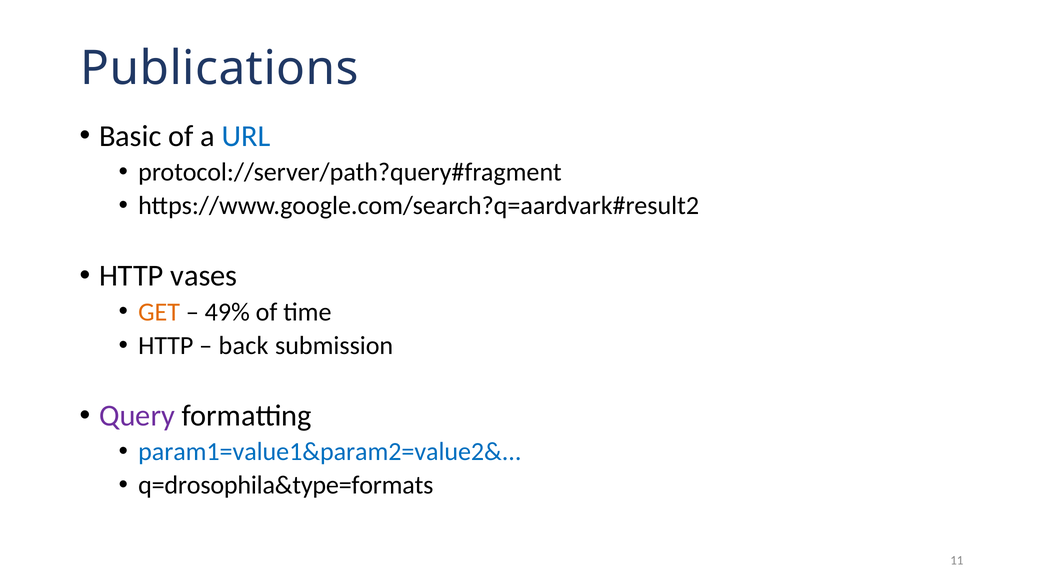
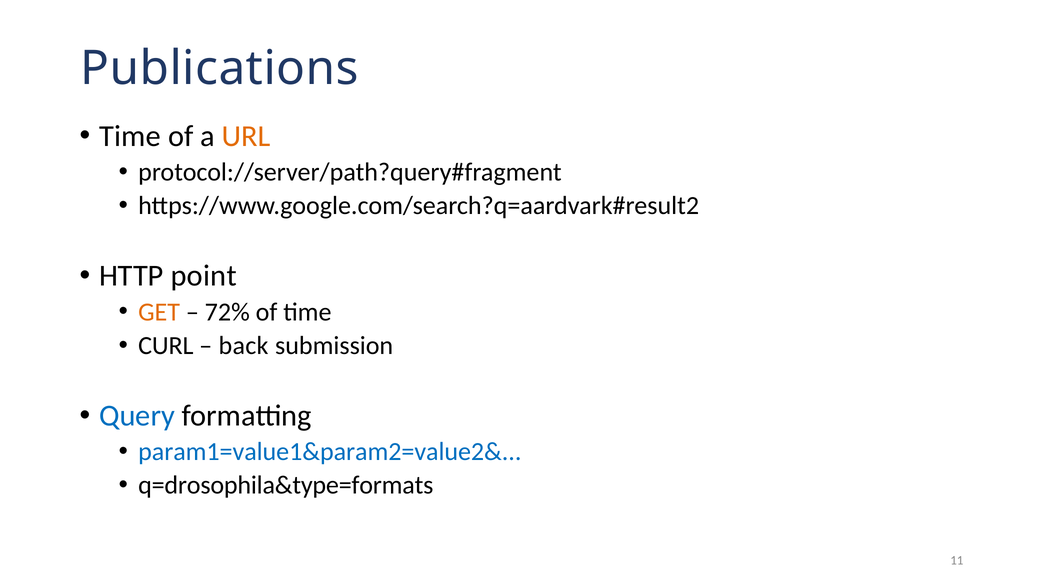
Basic: Basic -> Time (130, 136)
URL colour: blue -> orange (246, 136)
vases: vases -> point (204, 276)
49%: 49% -> 72% (227, 312)
HTTP: HTTP -> CURL (166, 345)
Query colour: purple -> blue (137, 416)
